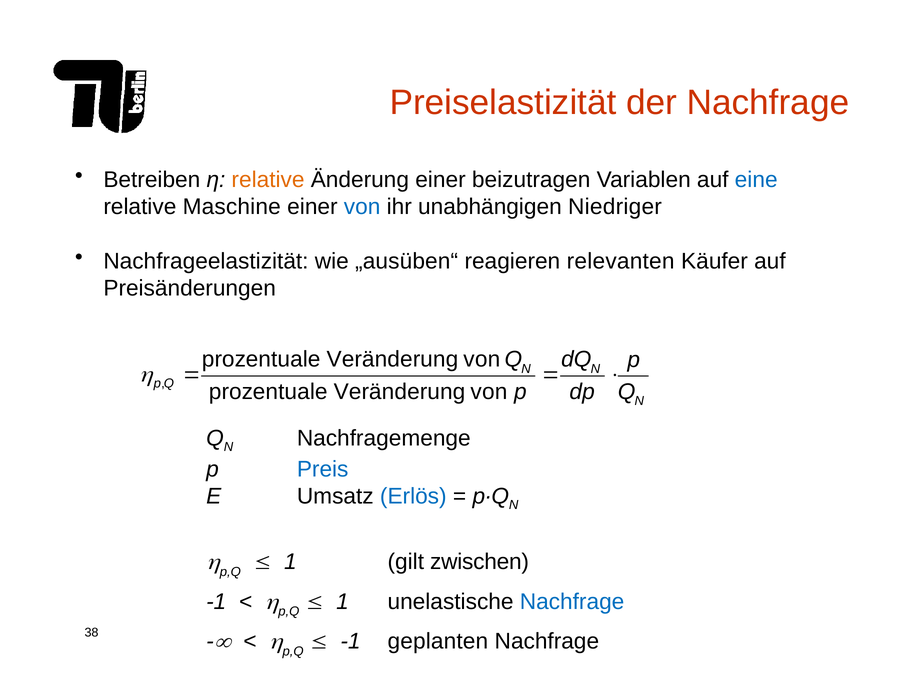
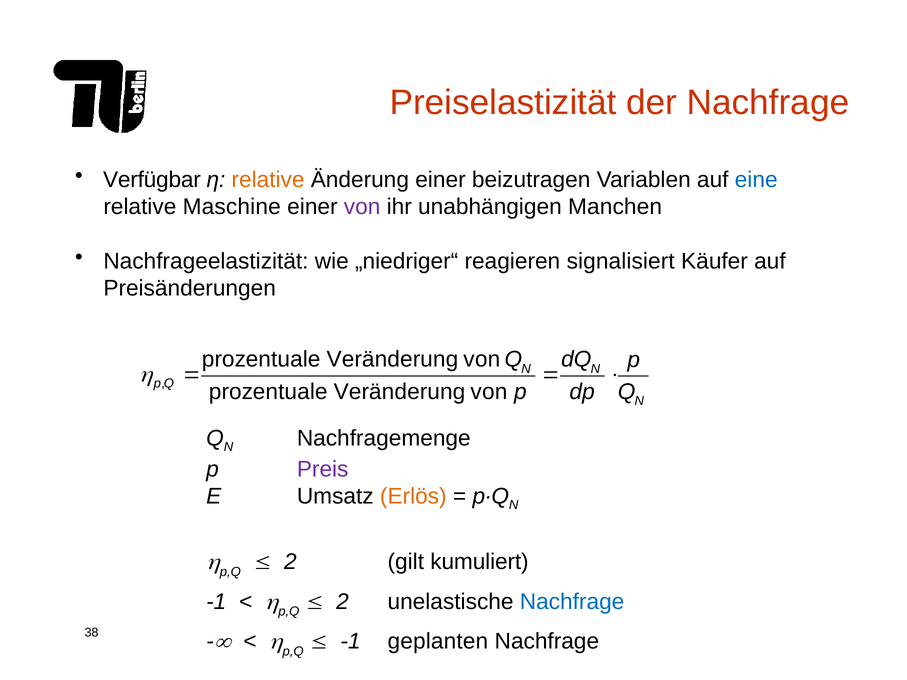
Betreiben: Betreiben -> Verfügbar (152, 180)
von colour: blue -> purple (362, 207)
Niedriger: Niedriger -> Manchen (615, 207)
„ausüben“: „ausüben“ -> „niedriger“ (407, 261)
relevanten: relevanten -> signalisiert (621, 261)
Preis colour: blue -> purple (323, 469)
Erlös colour: blue -> orange (413, 496)
1: 1 -> 2 (290, 562)
zwischen: zwischen -> kumuliert (479, 562)
1: 1 -> 2 (343, 602)
